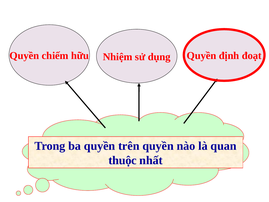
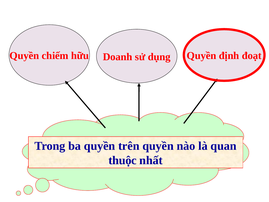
Nhiệm: Nhiệm -> Doanh (118, 57)
